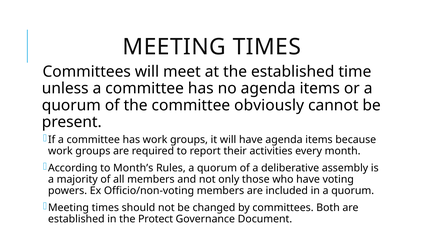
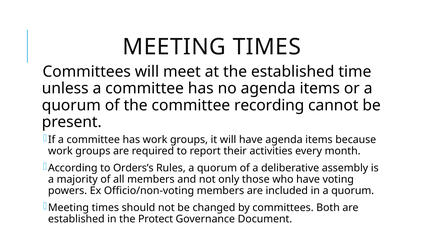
obviously: obviously -> recording (269, 105)
Month’s: Month’s -> Orders’s (133, 168)
